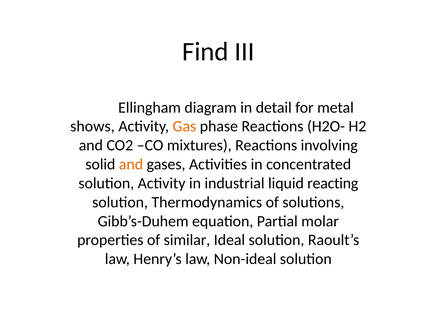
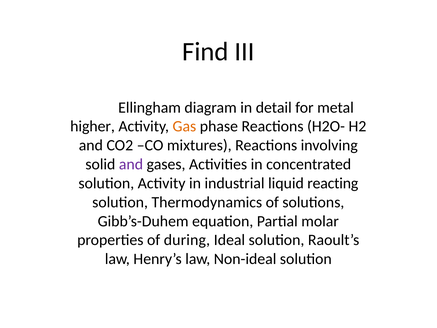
shows: shows -> higher (93, 126)
and colour: orange -> purple (131, 164)
similar: similar -> during (187, 240)
